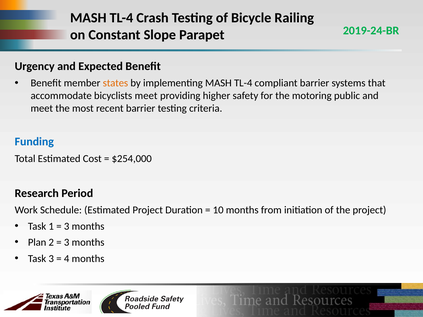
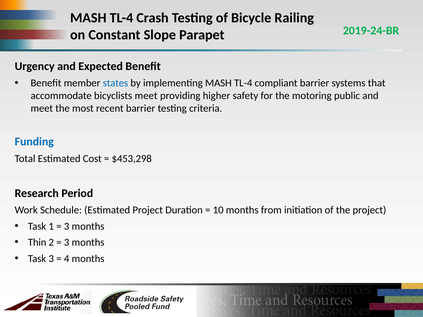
states colour: orange -> blue (115, 83)
$254,000: $254,000 -> $453,298 (132, 159)
Plan: Plan -> Thin (37, 243)
